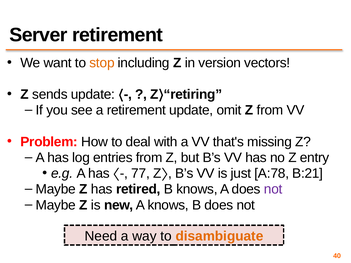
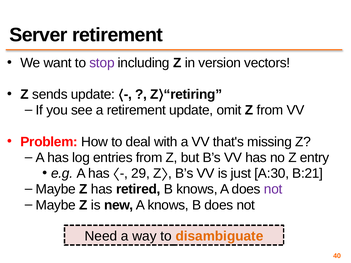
stop colour: orange -> purple (102, 63)
77: 77 -> 29 (141, 174)
A:78: A:78 -> A:30 (272, 174)
